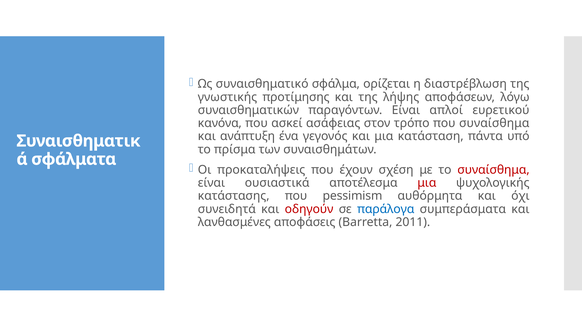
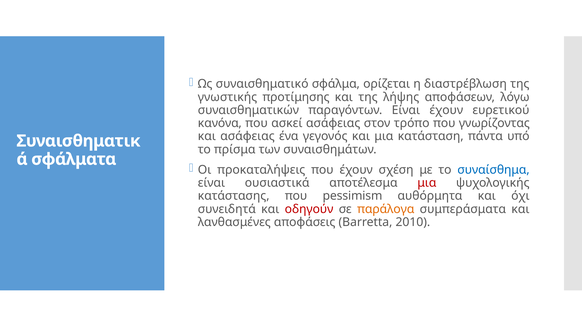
Είναι απλοί: απλοί -> έχουν (446, 110)
που συναίσθημα: συναίσθημα -> γνωρίζοντας (494, 123)
και ανάπτυξη: ανάπτυξη -> ασάφειας (247, 136)
συναίσθημα colour: red -> blue (494, 170)
παράλογα colour: blue -> orange (386, 209)
2011: 2011 -> 2010 (413, 222)
